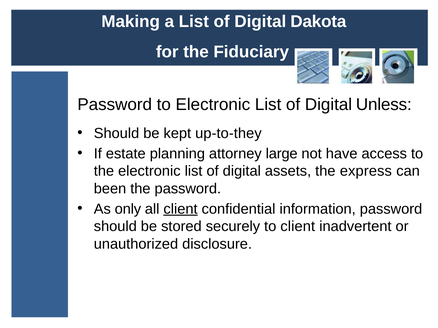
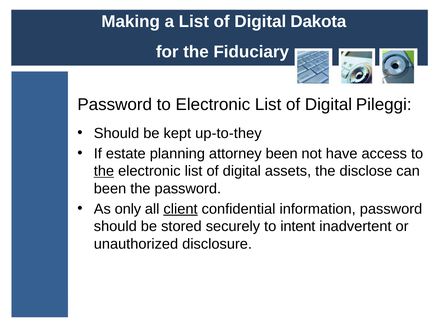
Unless: Unless -> Pileggi (384, 105)
attorney large: large -> been (282, 154)
the underline: none -> present (104, 171)
express: express -> disclose (366, 171)
to client: client -> intent (298, 227)
